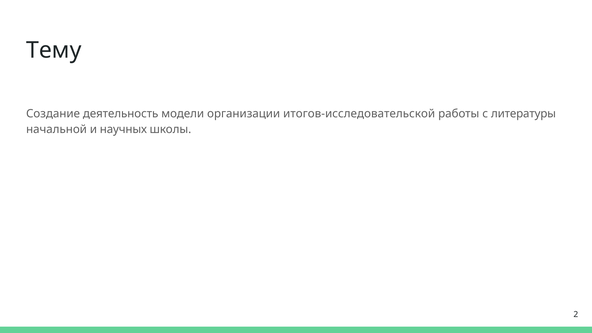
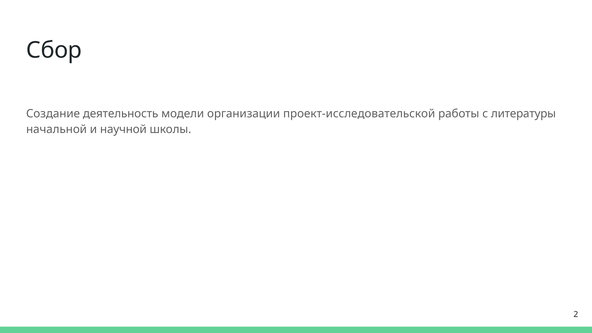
Тему: Тему -> Сбор (54, 50)
итогов-исследовательской: итогов-исследовательской -> проект-исследовательской (359, 114)
научных: научных -> научной (123, 129)
